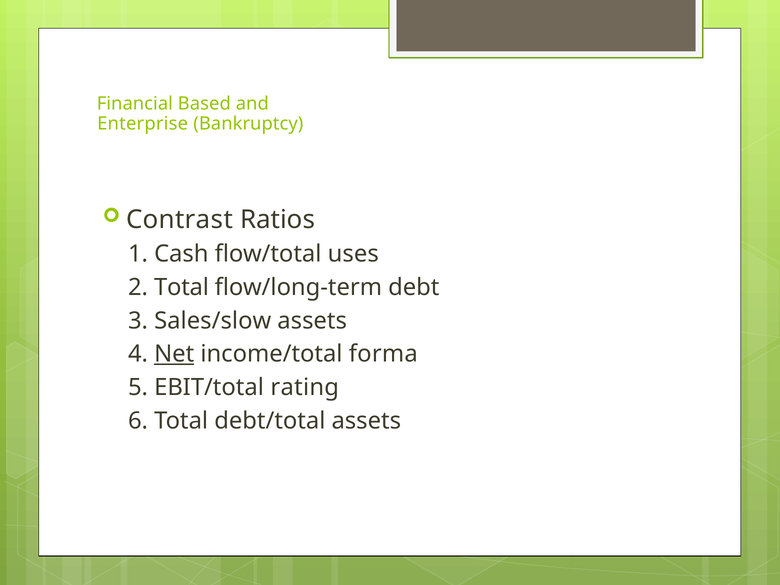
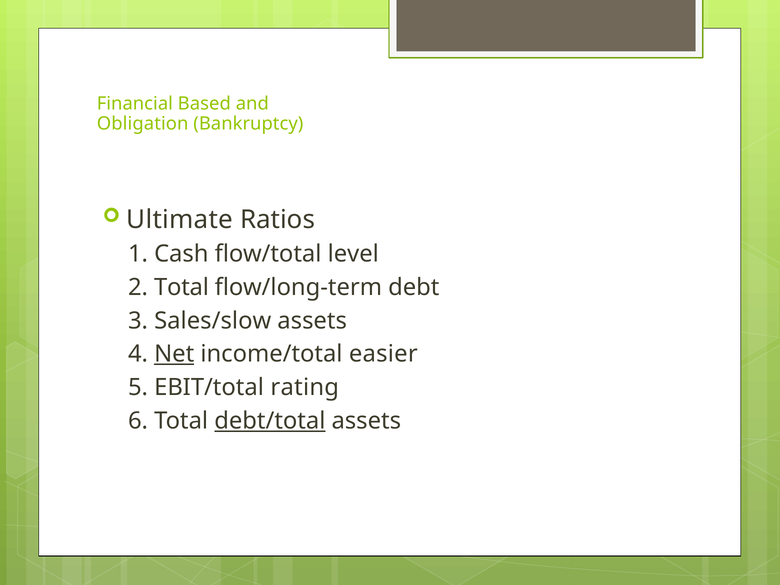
Enterprise: Enterprise -> Obligation (143, 124)
Contrast: Contrast -> Ultimate (180, 220)
uses: uses -> level (353, 254)
forma: forma -> easier (383, 354)
debt/total underline: none -> present (270, 421)
